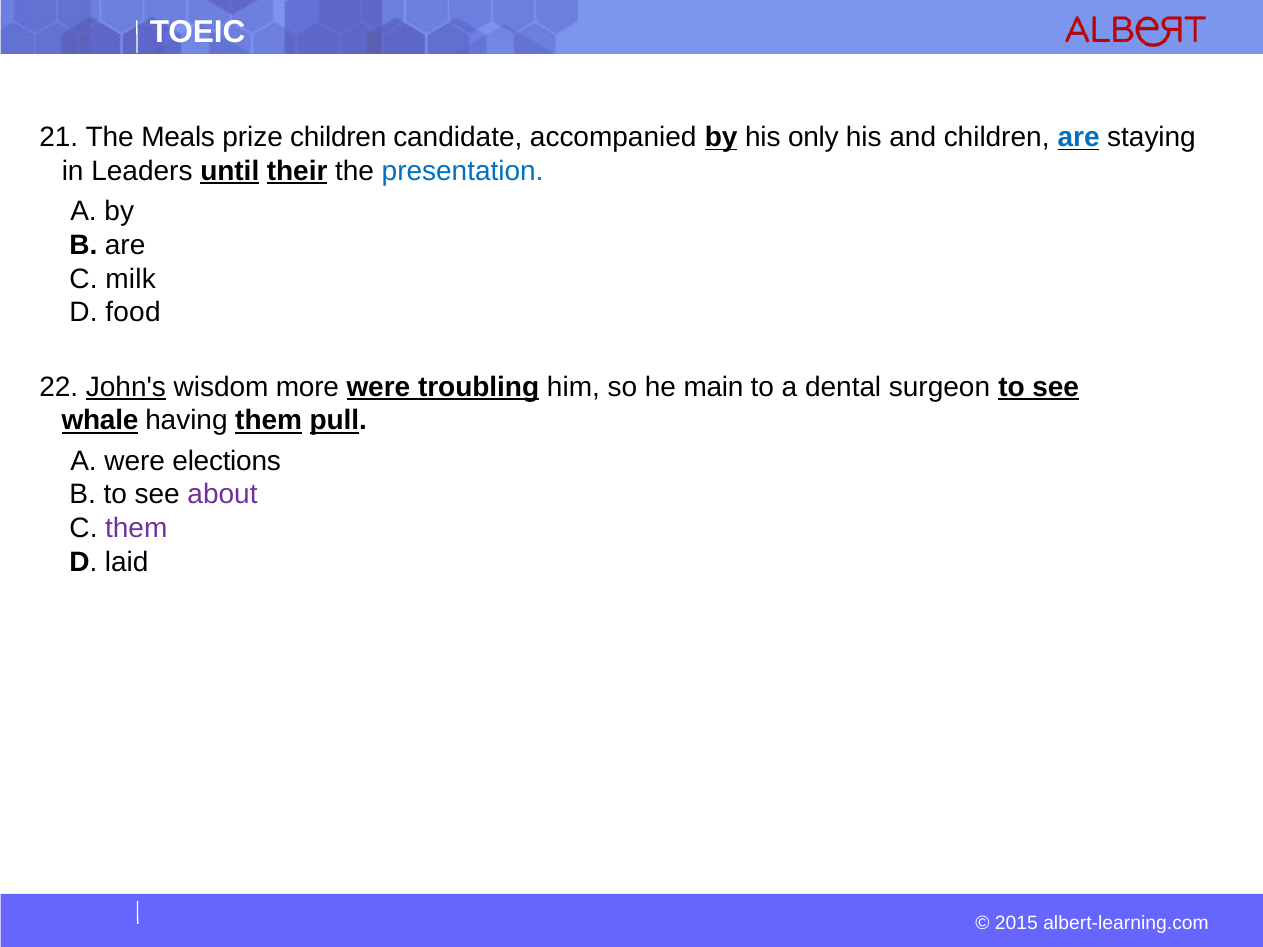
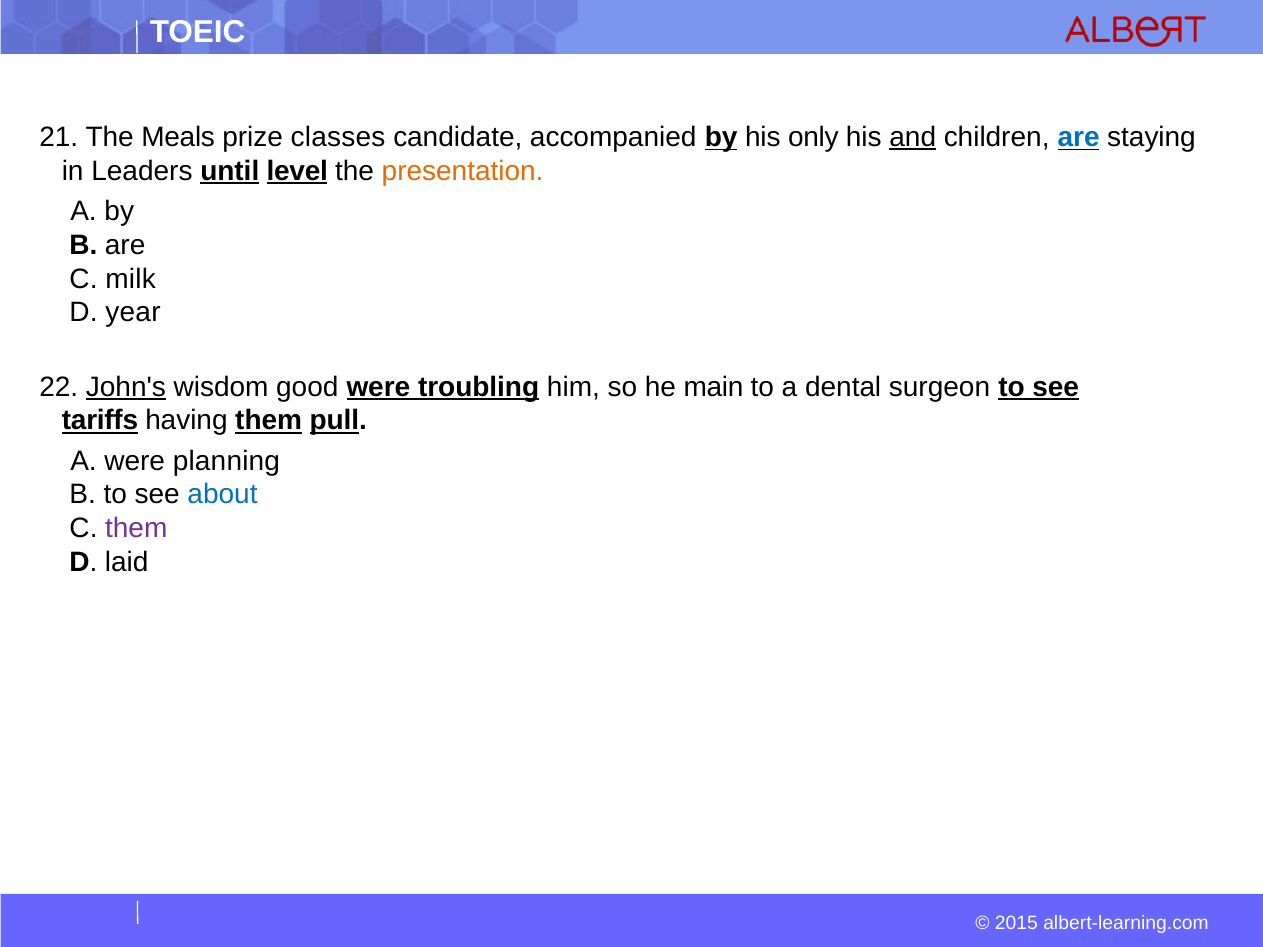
prize children: children -> classes (338, 137)
and underline: none -> present (913, 137)
their: their -> level (297, 171)
presentation colour: blue -> orange (463, 171)
food: food -> year (133, 313)
more: more -> good (307, 387)
whale: whale -> tariffs (100, 421)
elections: elections -> planning (226, 461)
about colour: purple -> blue (223, 495)
